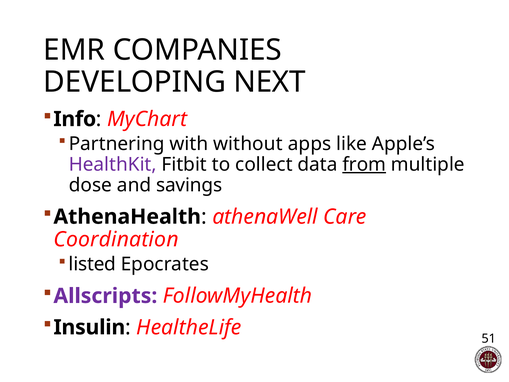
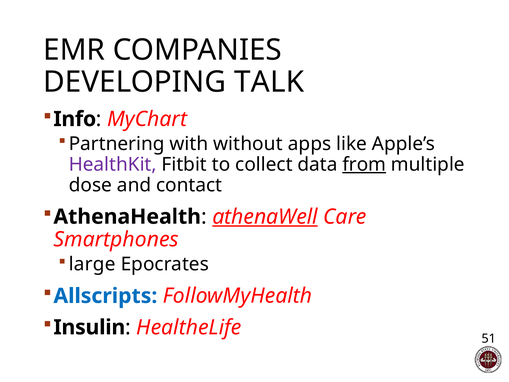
NEXT: NEXT -> TALK (269, 82)
savings: savings -> contact (189, 185)
athenaWell underline: none -> present (265, 217)
Coordination: Coordination -> Smartphones (116, 240)
listed: listed -> large (92, 264)
Allscripts colour: purple -> blue (105, 296)
